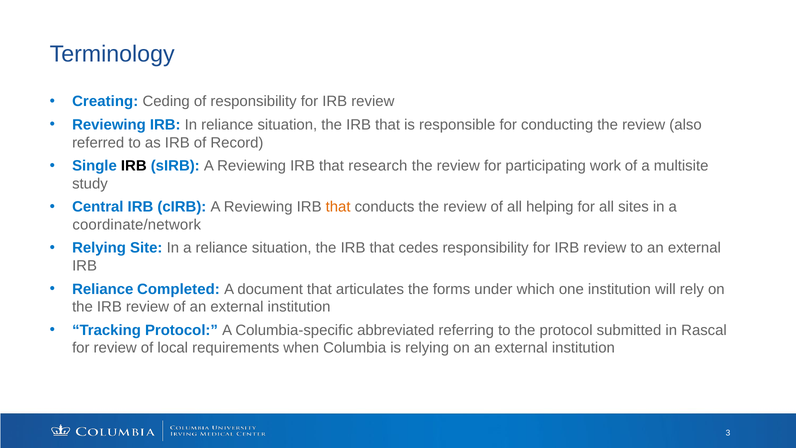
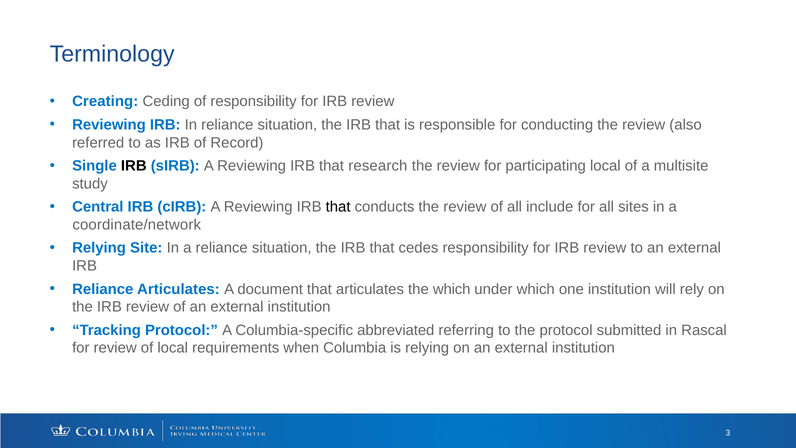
participating work: work -> local (605, 166)
that colour: orange -> black (338, 207)
helping: helping -> include (550, 207)
Reliance Completed: Completed -> Articulates (178, 289)
the forms: forms -> which (452, 289)
